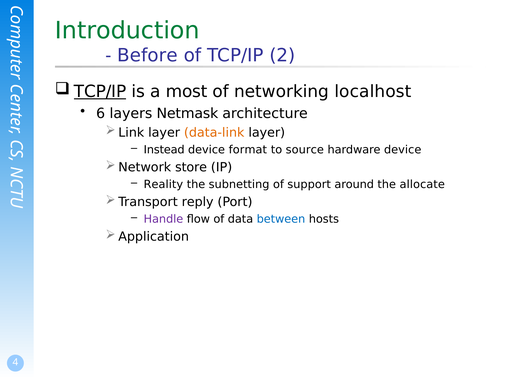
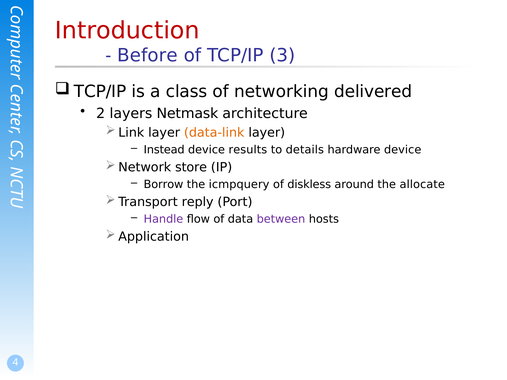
Introduction colour: green -> red (127, 30)
2: 2 -> 3 (282, 55)
TCP/IP underline: present -> none (100, 92)
most: most -> class (187, 92)
localhost: localhost -> delivered (373, 92)
6: 6 -> 2 (101, 114)
format: format -> results (248, 150)
source: source -> details (305, 150)
Reality: Reality -> Borrow (163, 184)
subnetting: subnetting -> icmpquery (239, 184)
support: support -> diskless (309, 184)
between colour: blue -> purple (281, 219)
